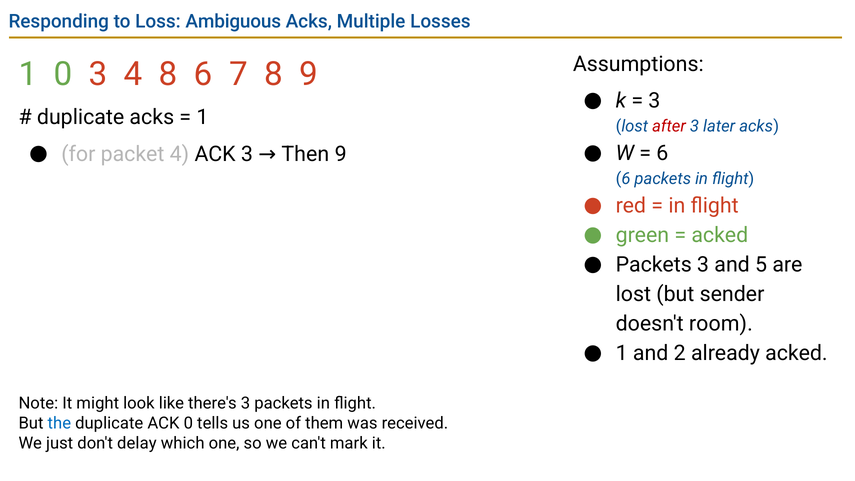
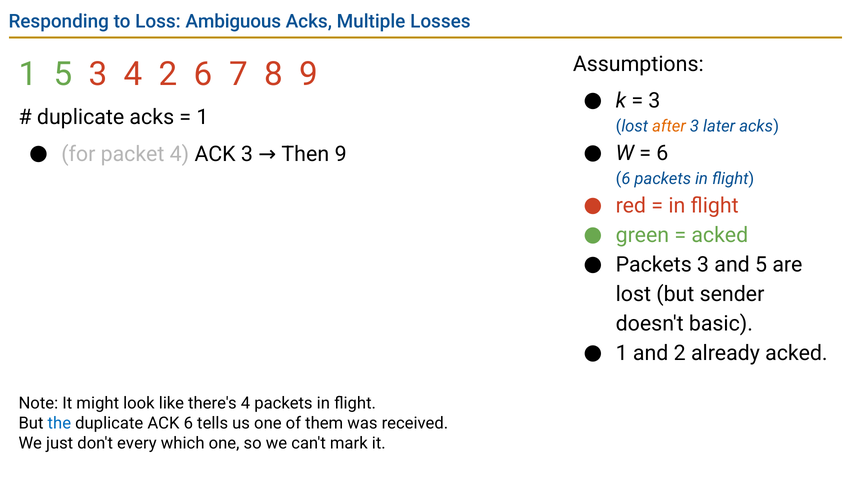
1 0: 0 -> 5 (63, 74)
4 8: 8 -> 2 (168, 74)
after colour: red -> orange (669, 126)
room: room -> basic (721, 324)
there's 3: 3 -> 4 (245, 403)
ACK 0: 0 -> 6 (188, 423)
delay: delay -> every (137, 443)
